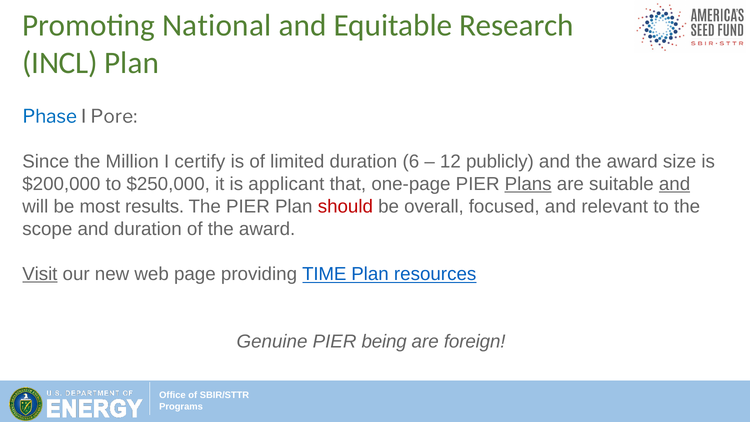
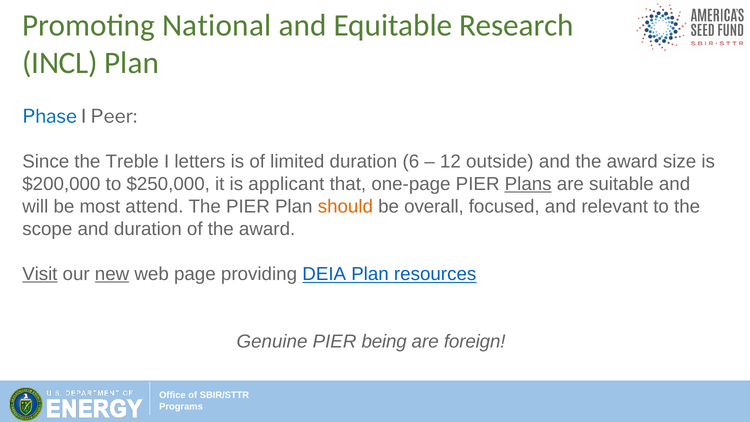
Pore: Pore -> Peer (114, 116)
Million: Million -> Treble (132, 161)
certify: certify -> letters (200, 161)
publicly: publicly -> outside (500, 161)
and underline: present -> none (675, 184)
results: results -> attend (154, 206)
should colour: red -> orange (345, 206)
new underline: none -> present (112, 274)
TIME: TIME -> DEIA (324, 274)
